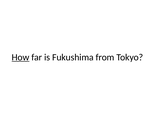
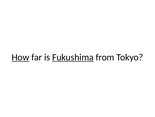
Fukushima underline: none -> present (73, 57)
